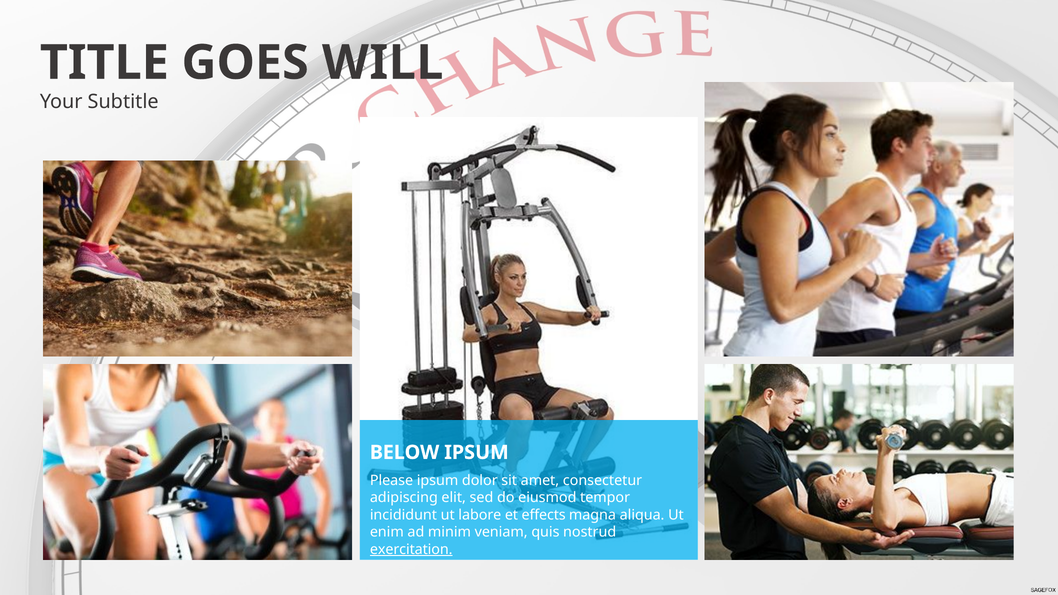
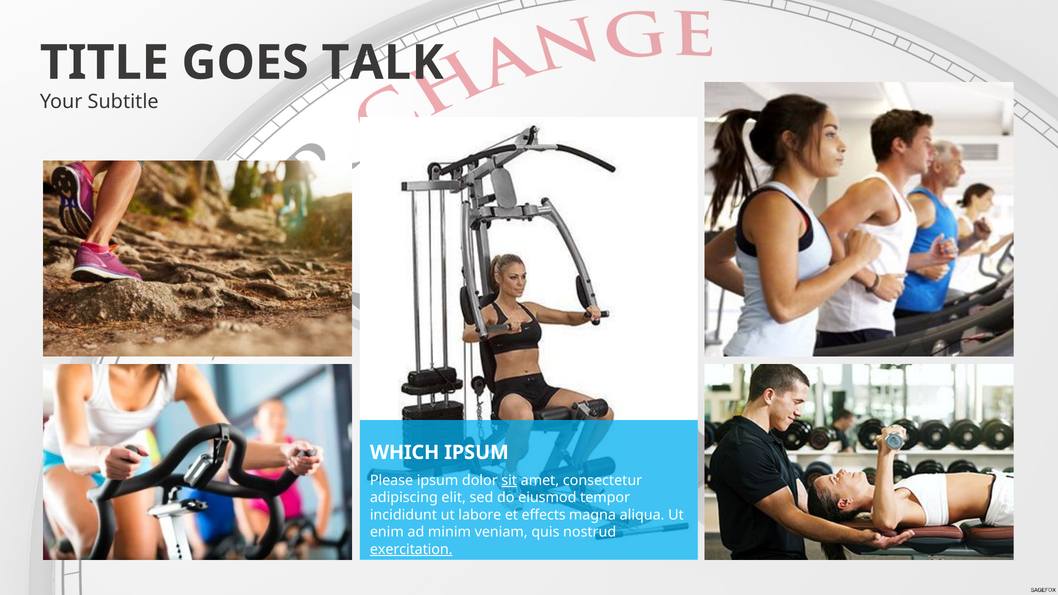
WILL: WILL -> TALK (383, 63)
BELOW: BELOW -> WHICH (405, 453)
sit underline: none -> present (509, 481)
